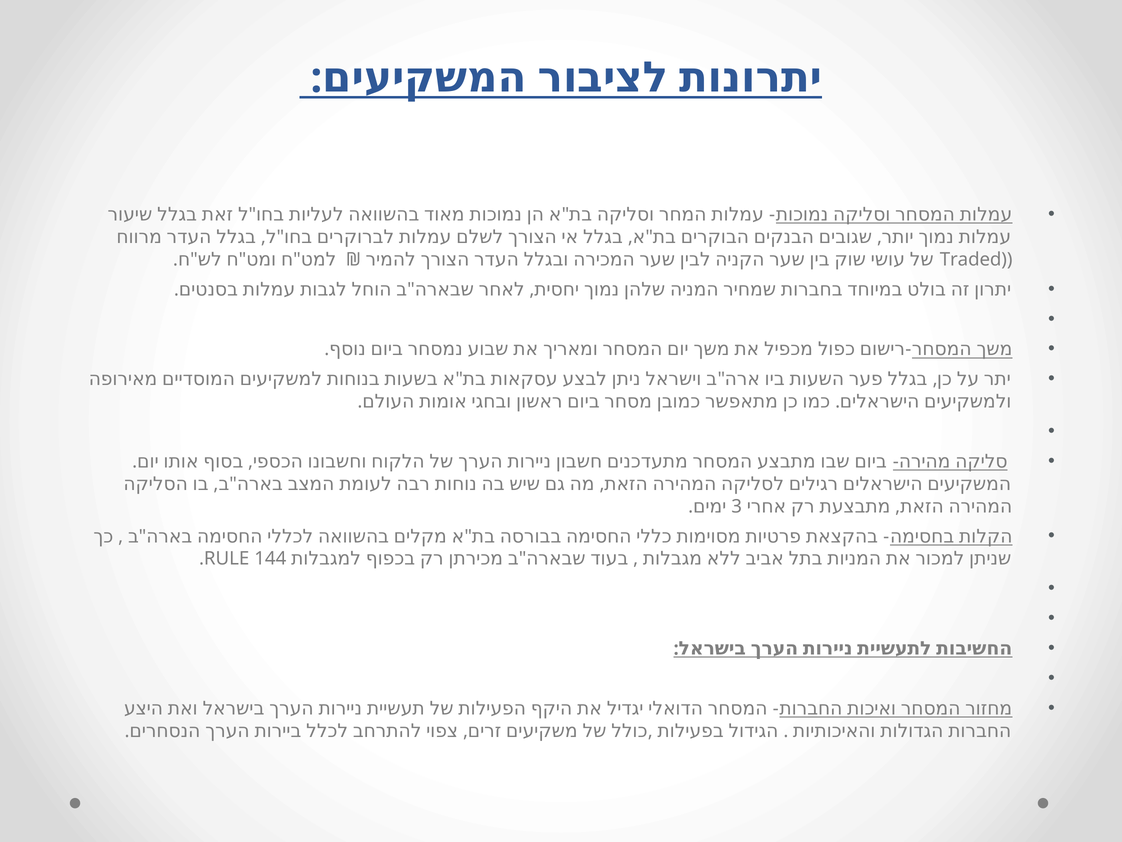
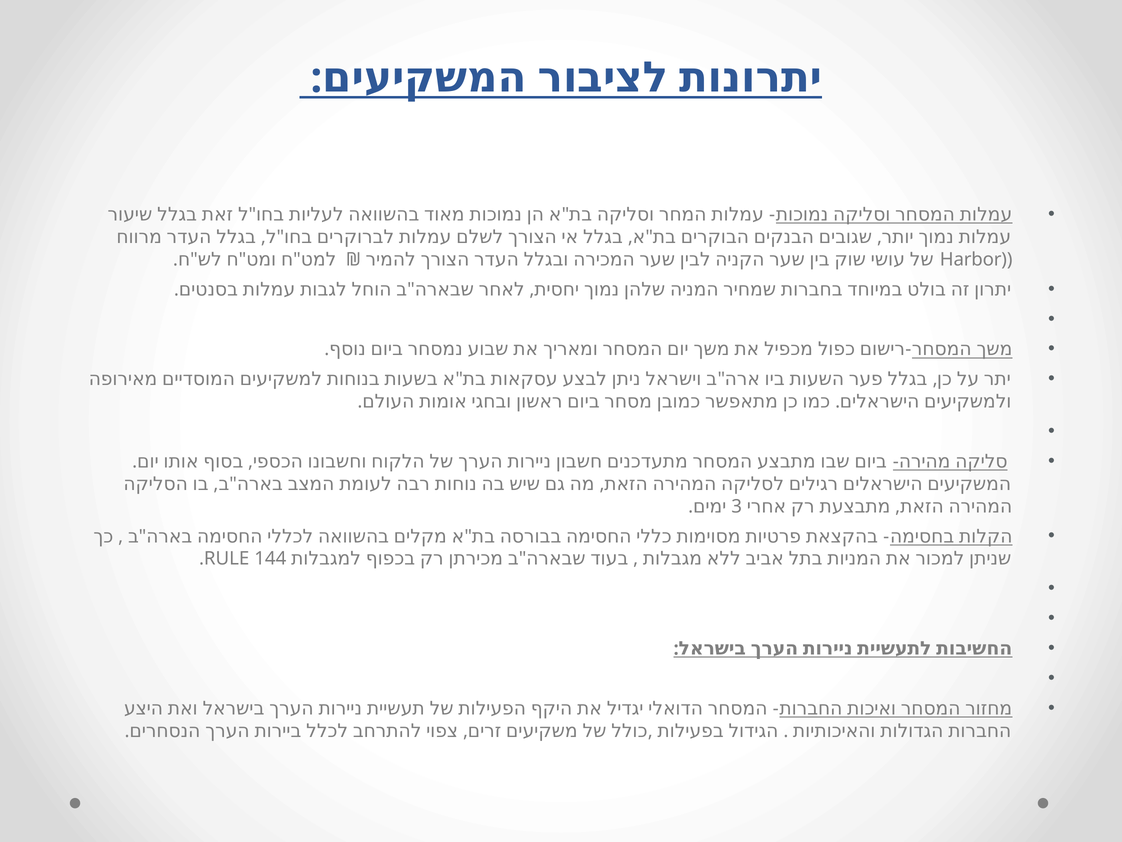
Traded: Traded -> Harbor (971, 259)
